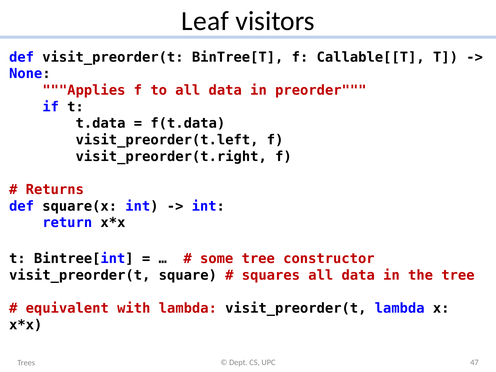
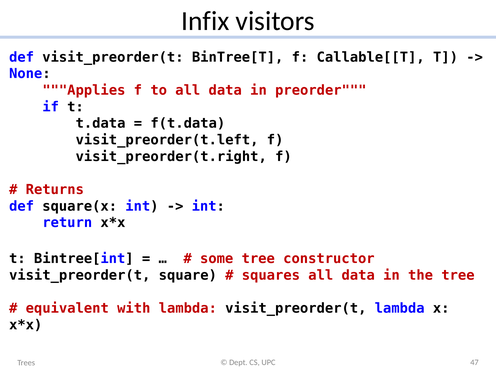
Leaf: Leaf -> Infix (205, 21)
